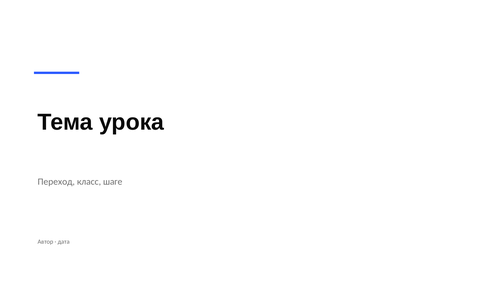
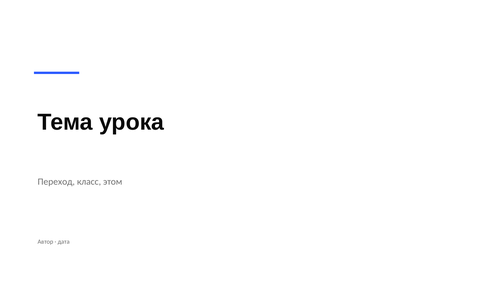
шаге: шаге -> этом (113, 182)
